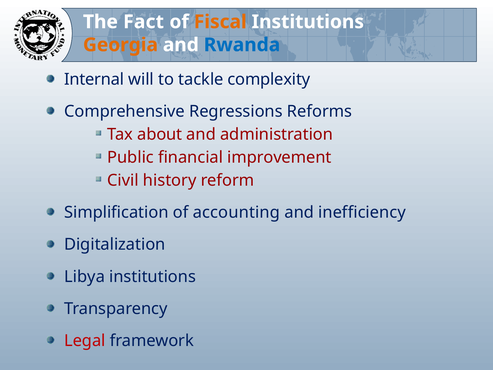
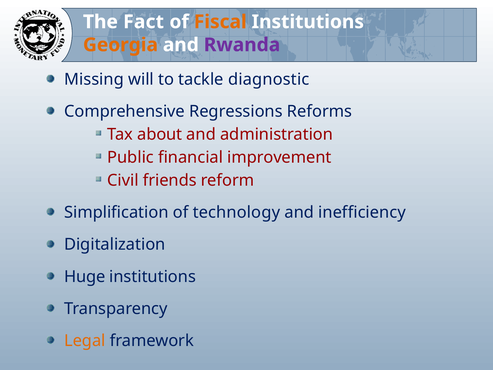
Rwanda colour: blue -> purple (242, 45)
Internal: Internal -> Missing (94, 79)
complexity: complexity -> diagnostic (269, 79)
history: history -> friends (170, 180)
accounting: accounting -> technology (236, 212)
Libya: Libya -> Huge (85, 276)
Legal colour: red -> orange (85, 340)
